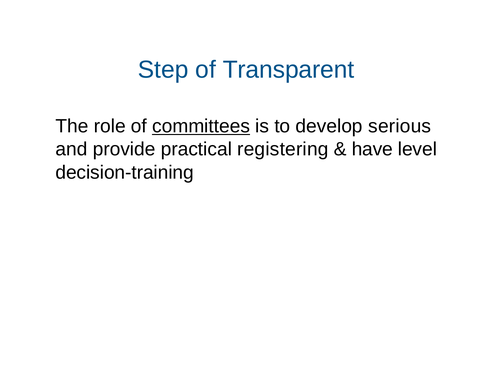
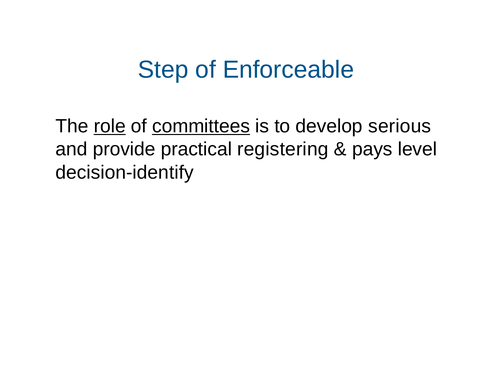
Transparent: Transparent -> Enforceable (288, 69)
role underline: none -> present (110, 126)
have: have -> pays (372, 149)
decision-training: decision-training -> decision-identify (125, 172)
